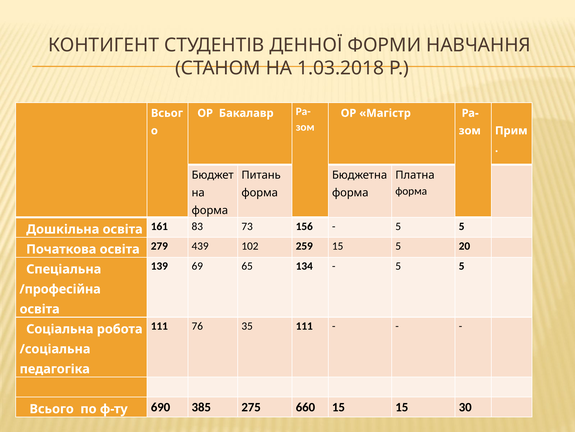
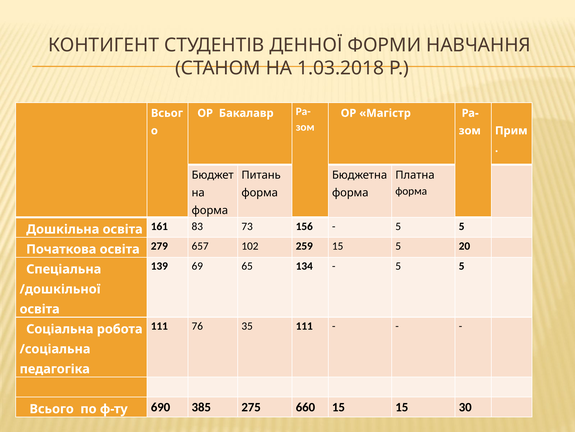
439: 439 -> 657 (200, 246)
/професійна: /професійна -> /дошкільної (60, 289)
